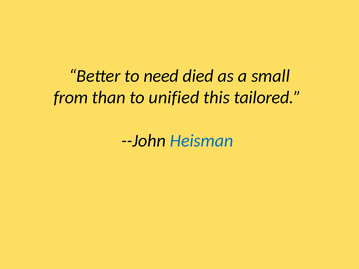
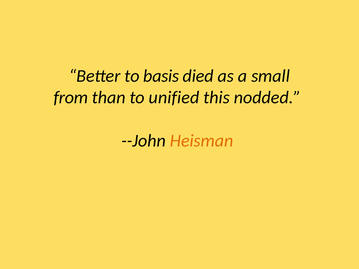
need: need -> basis (161, 76)
tailored: tailored -> nodded (267, 98)
Heisman colour: blue -> orange (202, 141)
